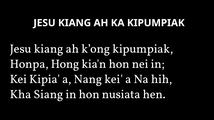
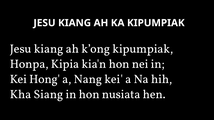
Hong: Hong -> Kipia (65, 64)
Kipia: Kipia -> Hong (45, 79)
